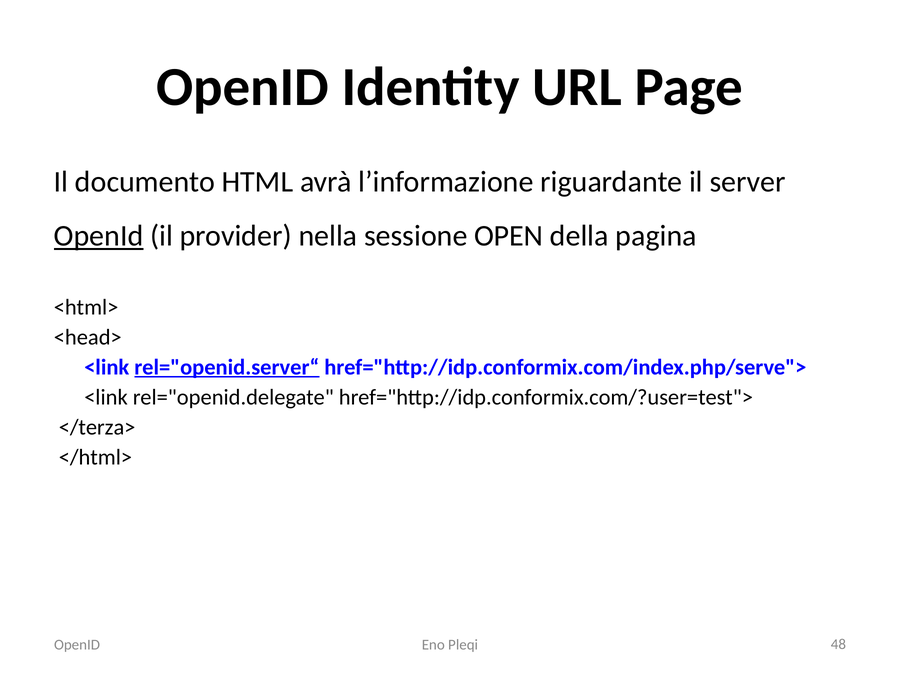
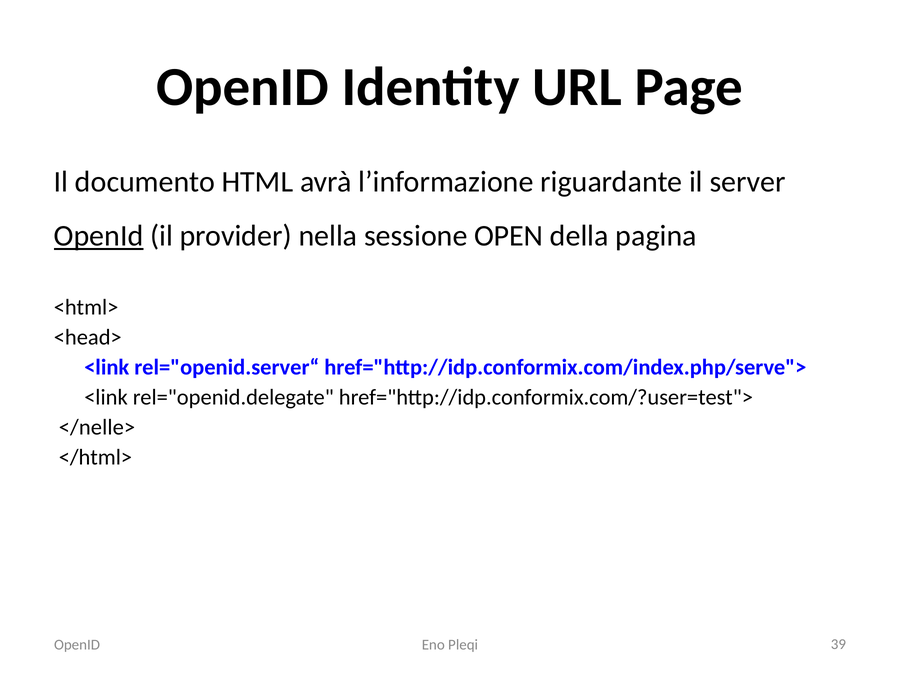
rel="openid.server“ underline: present -> none (227, 367)
</terza>: </terza> -> </nelle> (97, 427)
48: 48 -> 39 (838, 644)
